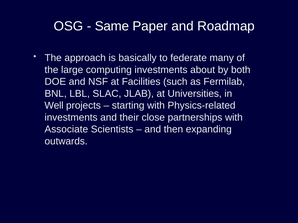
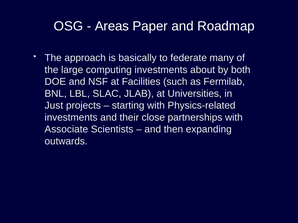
Same: Same -> Areas (112, 26)
Well: Well -> Just (54, 106)
